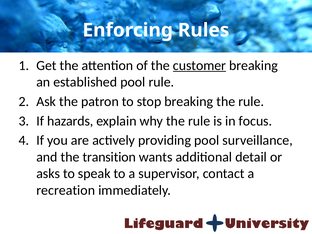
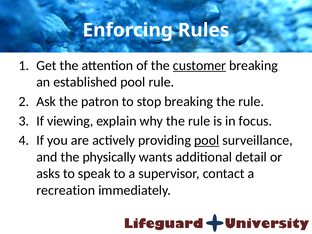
hazards: hazards -> viewing (70, 121)
pool underline: none -> present (207, 140)
transition: transition -> physically (109, 157)
